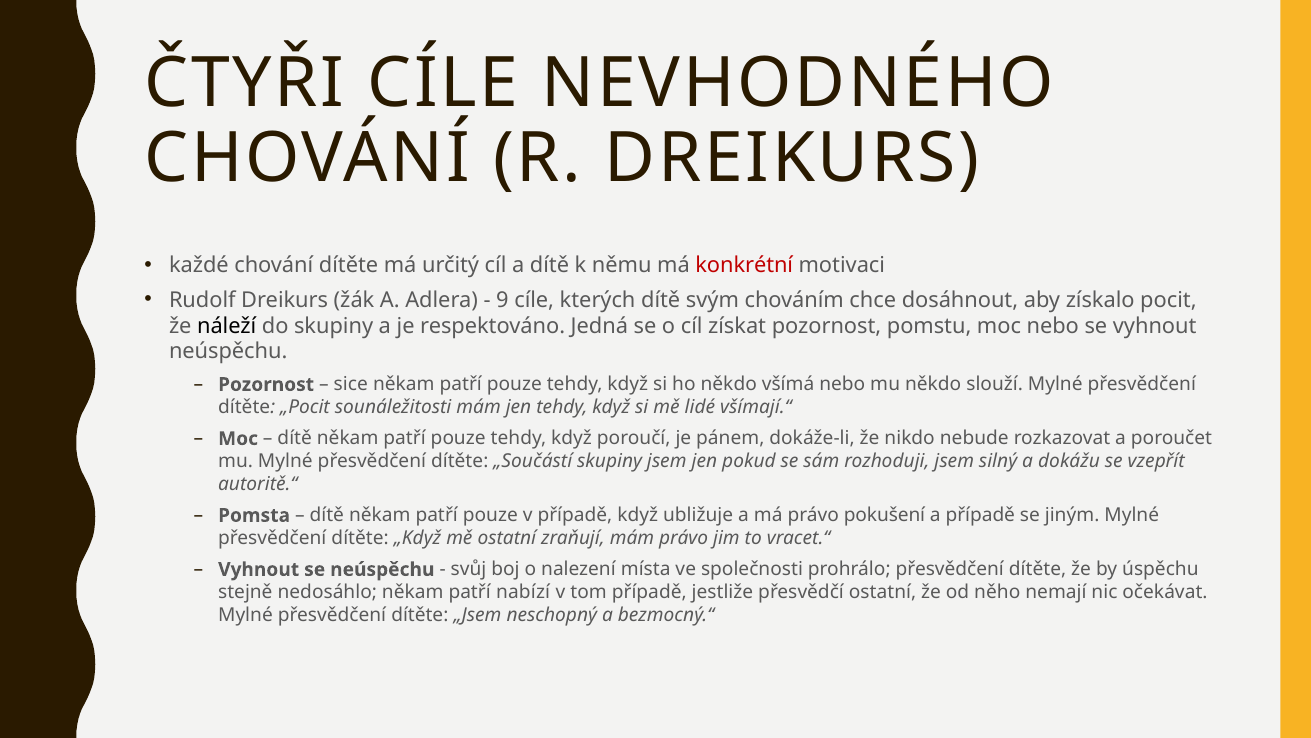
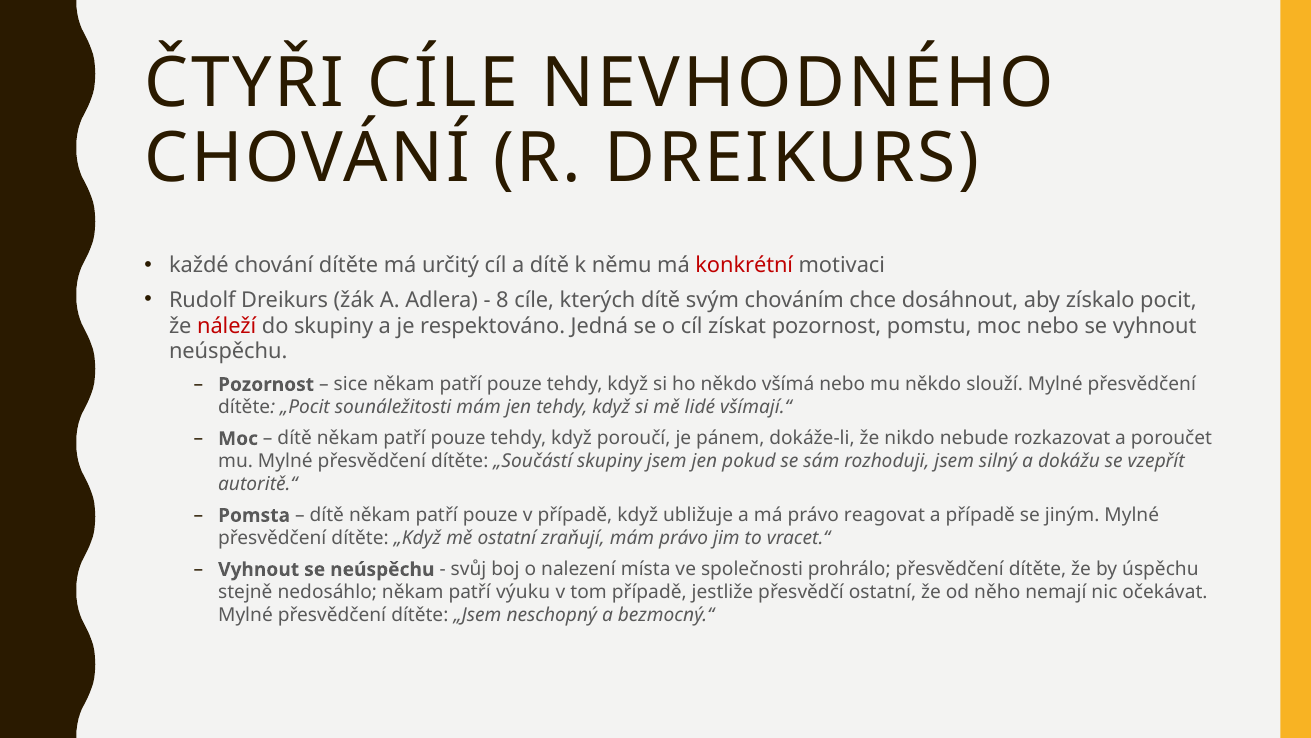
9: 9 -> 8 (502, 300)
náleží colour: black -> red (227, 326)
pokušení: pokušení -> reagovat (884, 515)
nabízí: nabízí -> výuku (523, 592)
